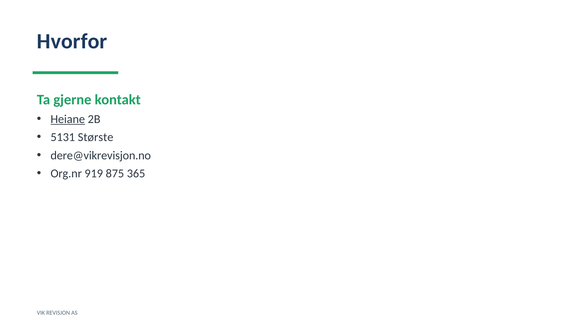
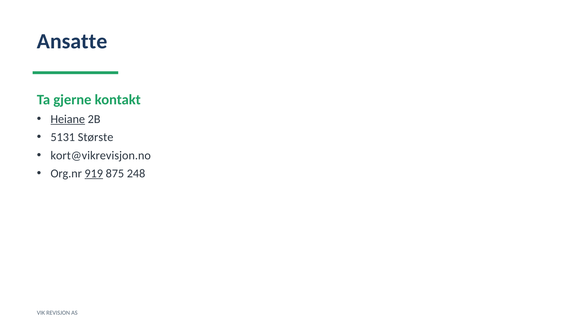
Hvorfor: Hvorfor -> Ansatte (72, 41)
dere@vikrevisjon.no: dere@vikrevisjon.no -> kort@vikrevisjon.no (101, 156)
919 underline: none -> present (94, 174)
365: 365 -> 248 (136, 174)
